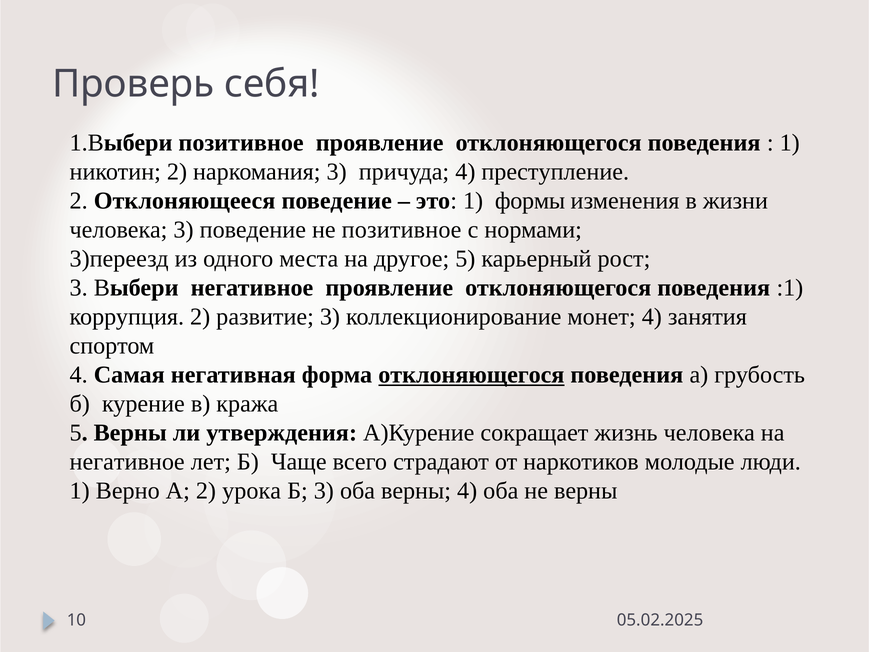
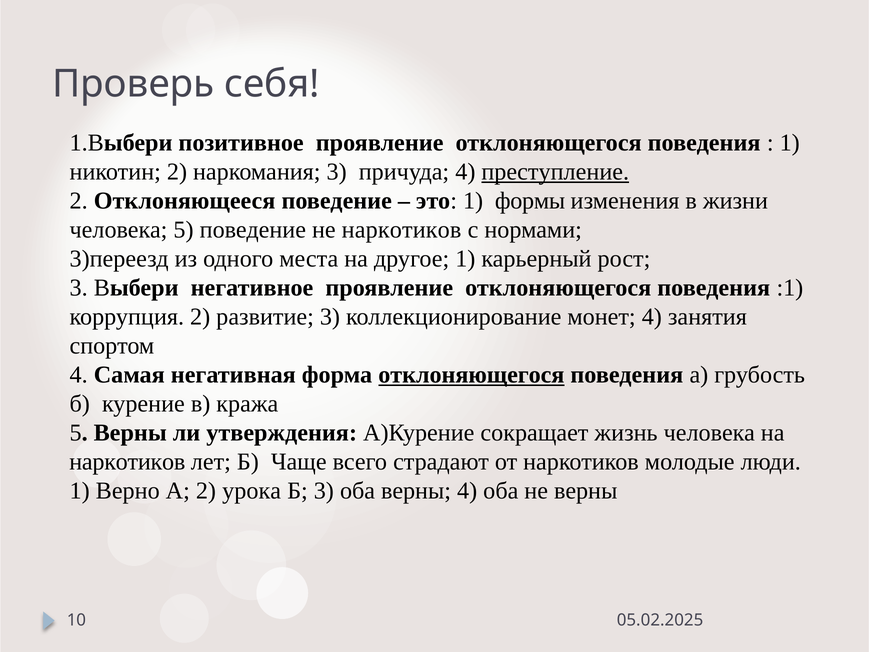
преступление underline: none -> present (555, 172)
человека 3: 3 -> 5 (184, 230)
не позитивное: позитивное -> наркотиков (402, 230)
другое 5: 5 -> 1 (465, 259)
негативное: негативное -> наркотиков (127, 461)
